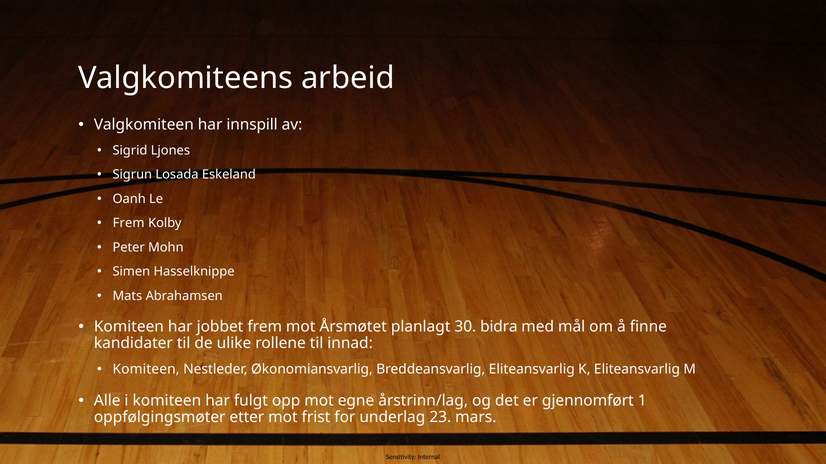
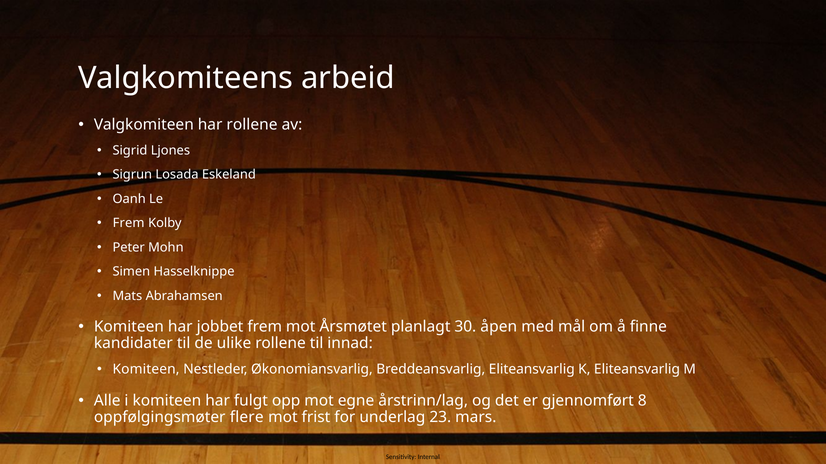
har innspill: innspill -> rollene (252, 125)
bidra: bidra -> åpen (499, 327)
1: 1 -> 8 (642, 401)
etter: etter -> flere (247, 418)
